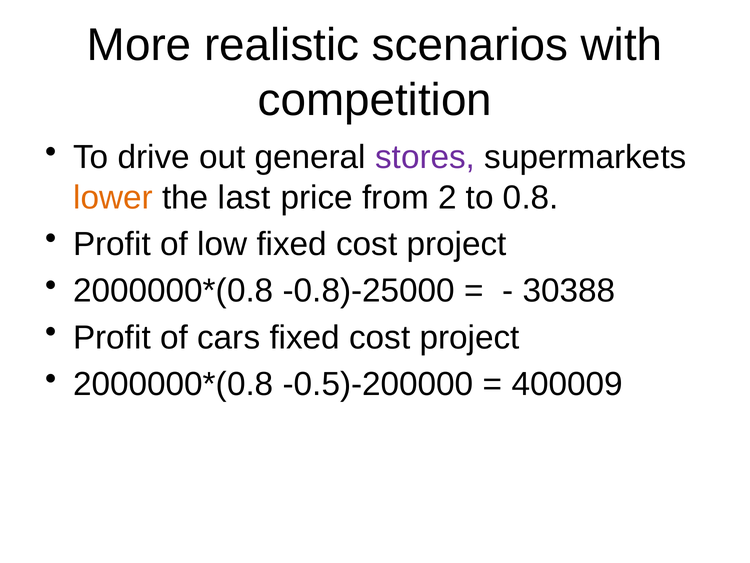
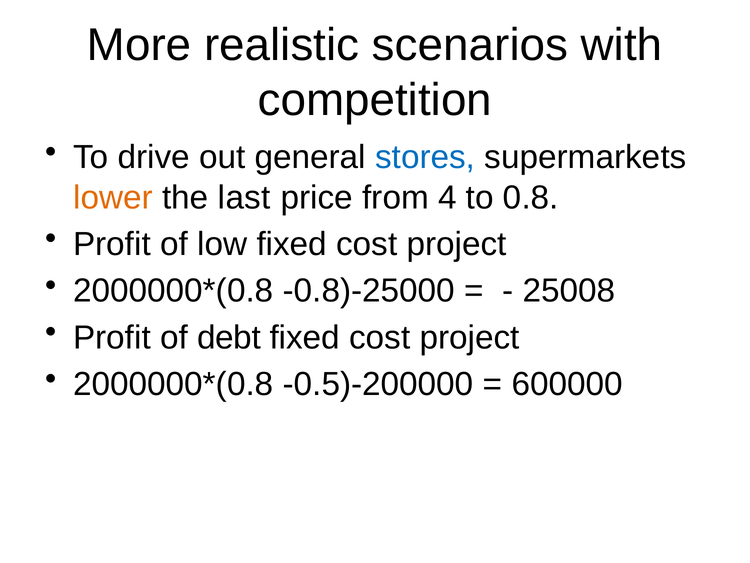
stores colour: purple -> blue (425, 157)
2: 2 -> 4 (447, 197)
30388: 30388 -> 25008 (569, 291)
cars: cars -> debt (229, 337)
400009: 400009 -> 600000 (567, 384)
